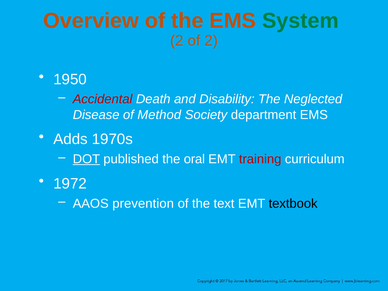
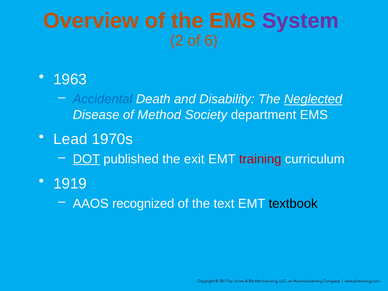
System colour: green -> purple (300, 21)
of 2: 2 -> 6 (211, 41)
1950: 1950 -> 1963 (70, 79)
Accidental colour: red -> blue (103, 99)
Neglected underline: none -> present (313, 99)
Adds: Adds -> Lead (70, 139)
oral: oral -> exit (194, 159)
1972: 1972 -> 1919 (70, 184)
prevention: prevention -> recognized (143, 204)
